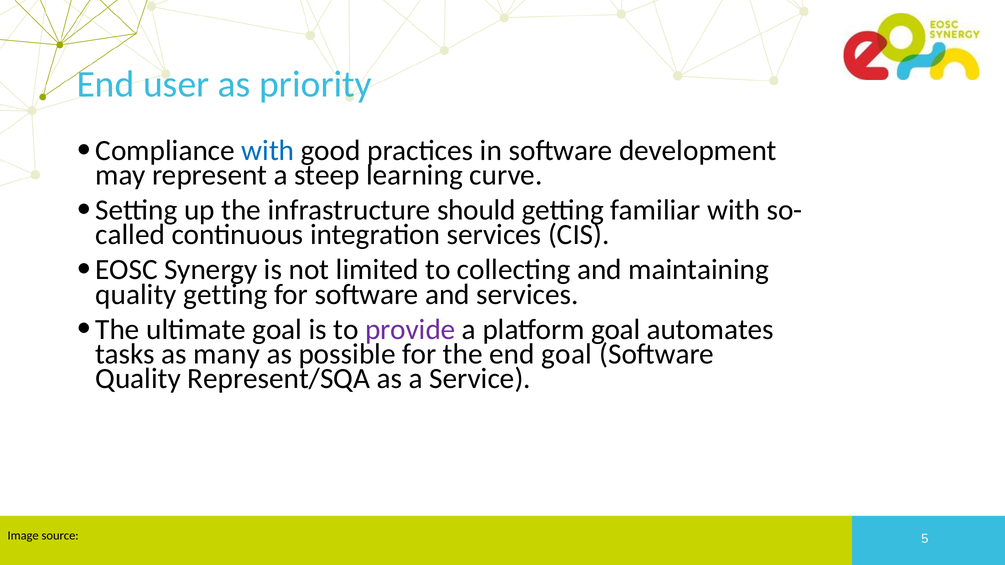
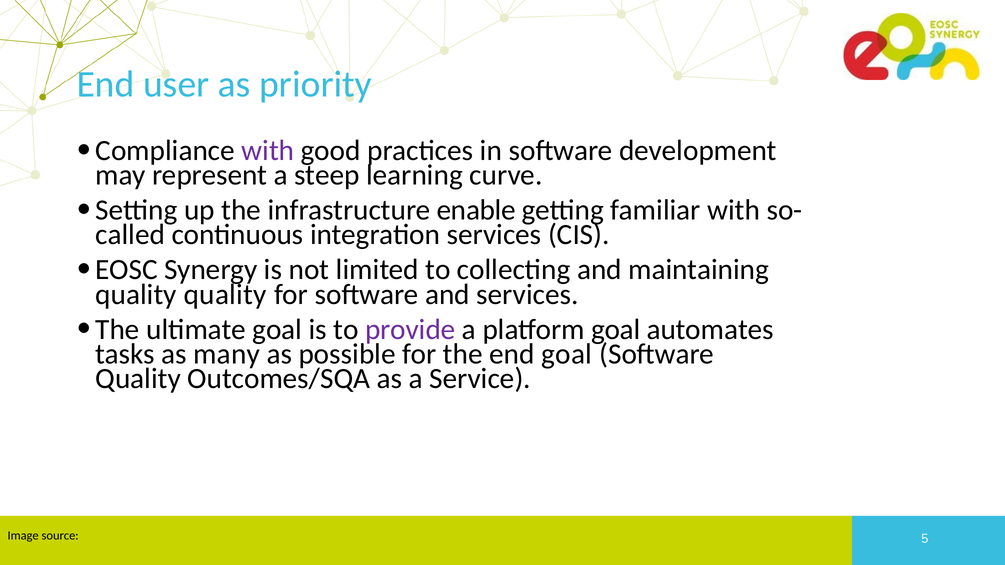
with colour: blue -> purple (268, 151)
should: should -> enable (476, 210)
quality getting: getting -> quality (225, 294)
Represent/SQA: Represent/SQA -> Outcomes/SQA (279, 379)
